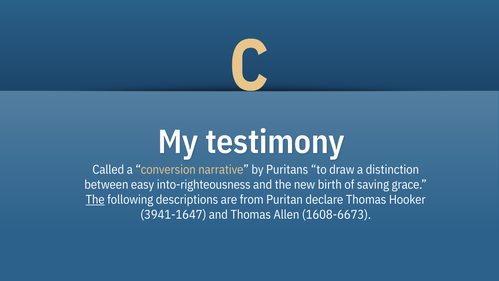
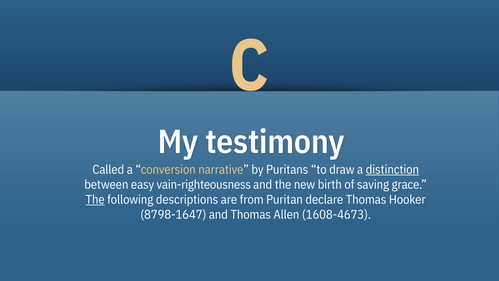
distinction underline: none -> present (392, 169)
into-righteousness: into-righteousness -> vain-righteousness (204, 184)
3941-1647: 3941-1647 -> 8798-1647 (173, 214)
1608-6673: 1608-6673 -> 1608-4673 (337, 214)
